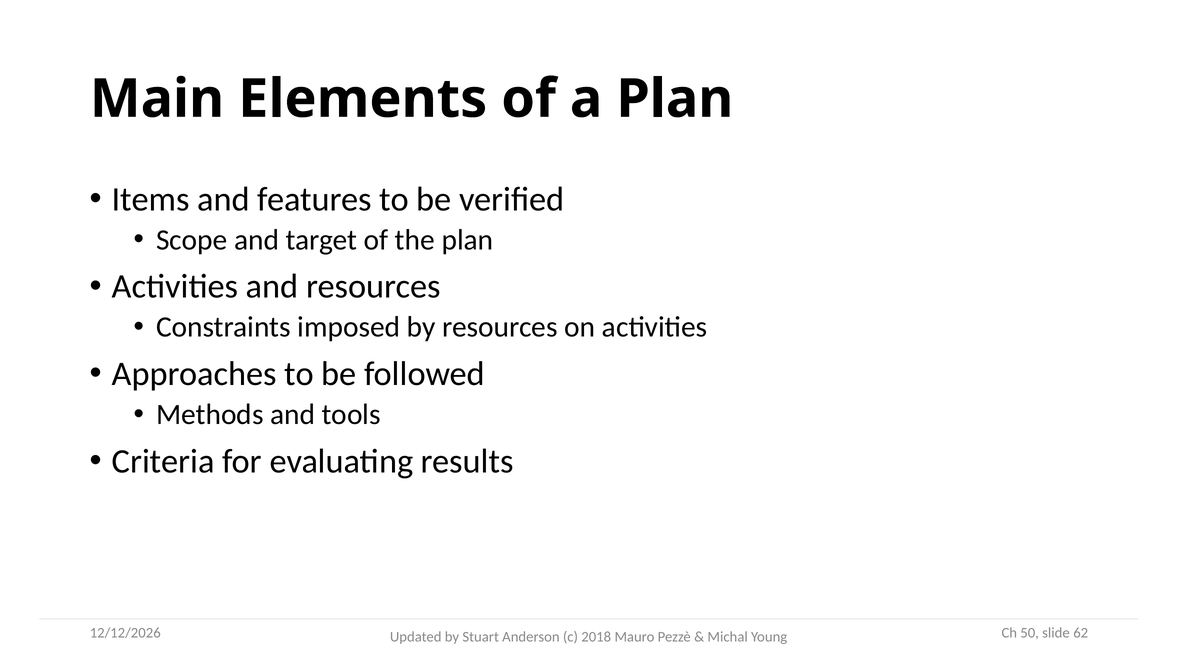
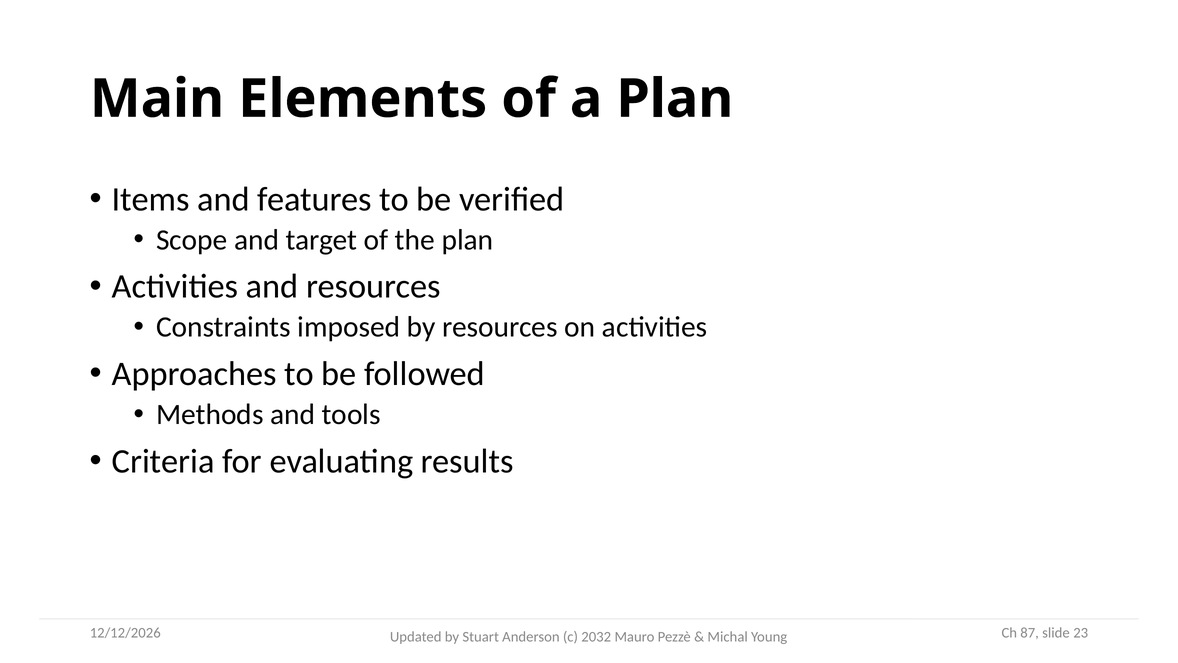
2018: 2018 -> 2032 (596, 637)
50: 50 -> 87 (1030, 633)
62: 62 -> 23 (1081, 633)
